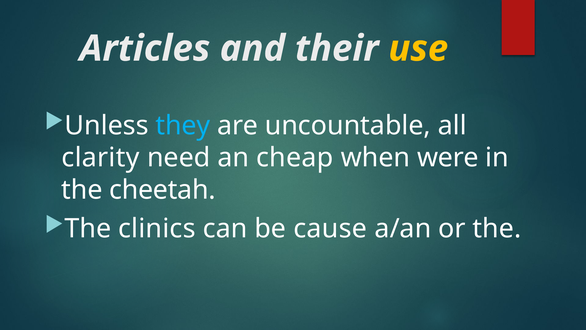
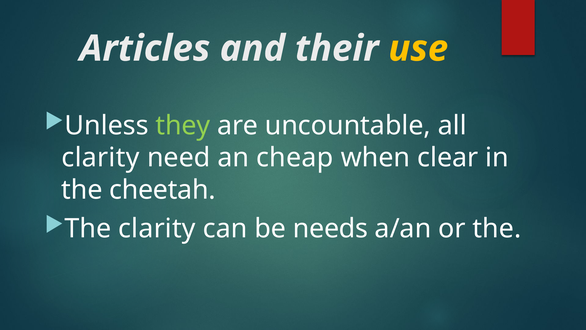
they colour: light blue -> light green (183, 125)
were: were -> clear (448, 158)
The clinics: clinics -> clarity (157, 228)
cause: cause -> needs (330, 228)
